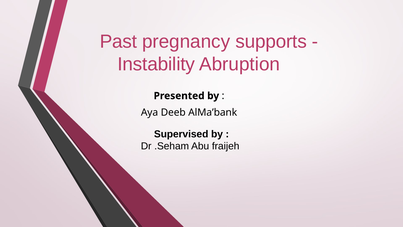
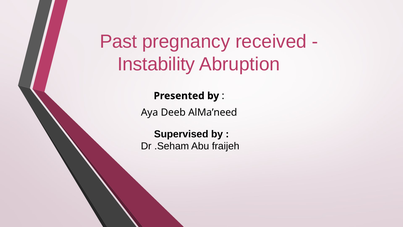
supports: supports -> received (271, 41)
AlMa’bank: AlMa’bank -> AlMa’need (213, 112)
